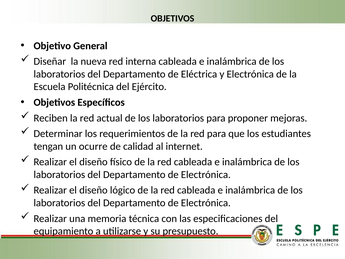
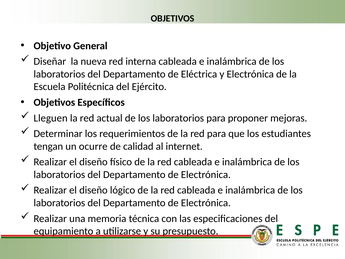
Reciben: Reciben -> Lleguen (51, 118)
